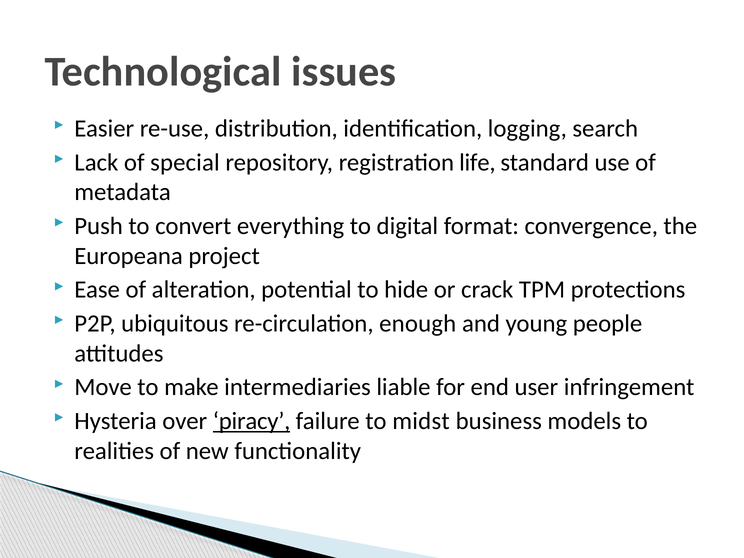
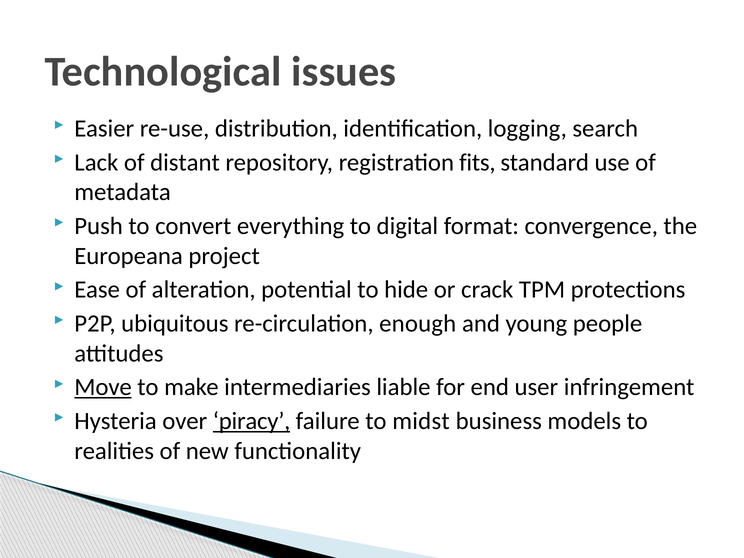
special: special -> distant (185, 162)
life: life -> fits (477, 162)
Move underline: none -> present (103, 387)
